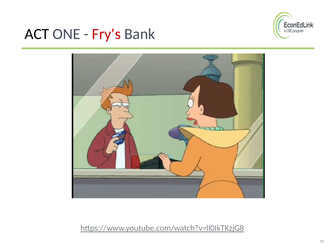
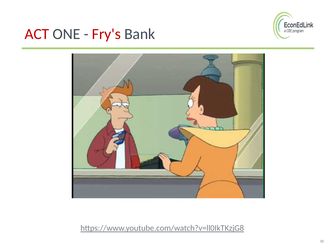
ACT colour: black -> red (37, 34)
